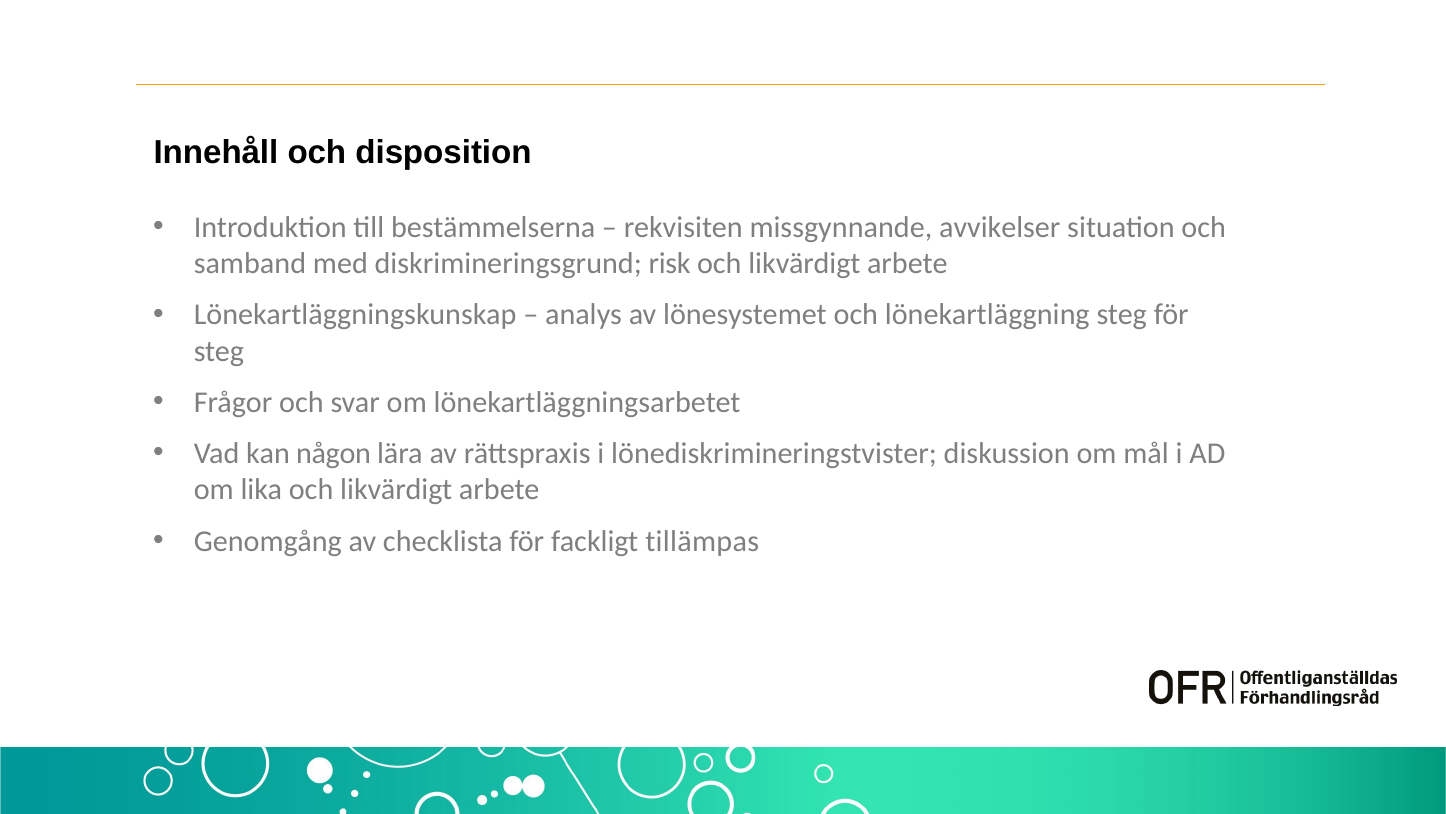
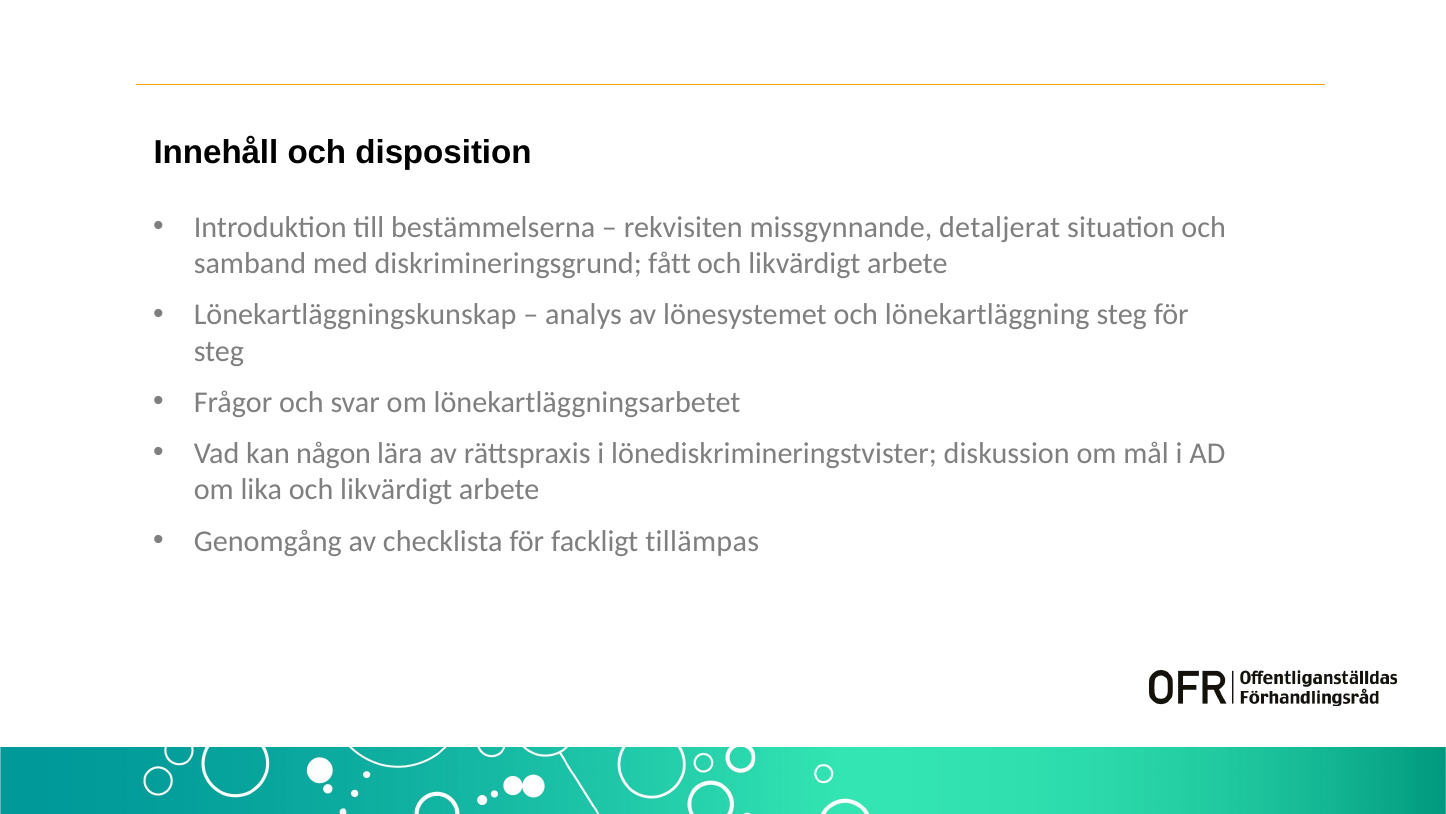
avvikelser: avvikelser -> detaljerat (1000, 227)
risk: risk -> fått (670, 263)
